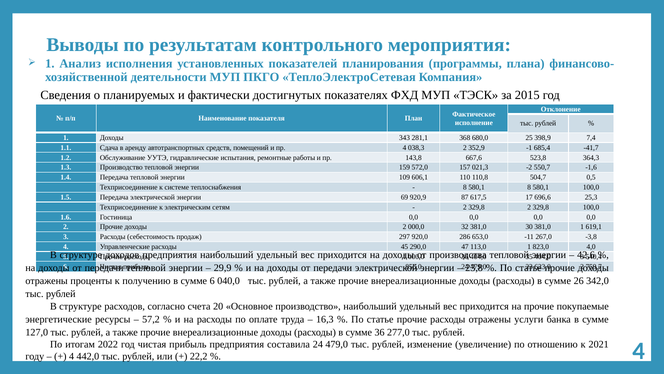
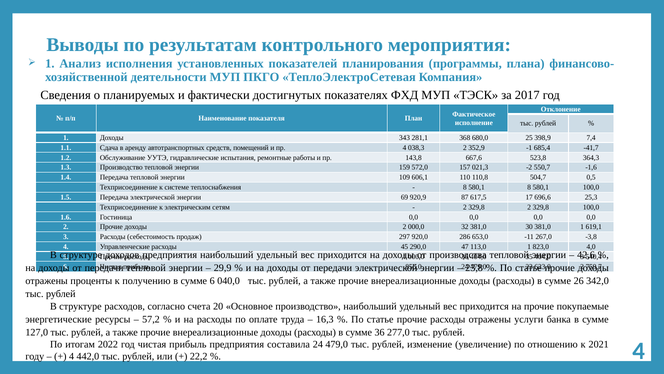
2015: 2015 -> 2017 (527, 95)
